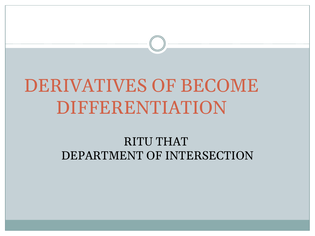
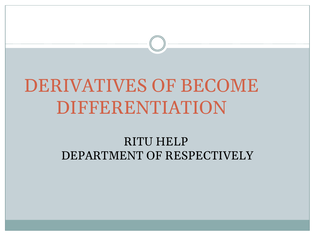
THAT: THAT -> HELP (172, 142)
INTERSECTION: INTERSECTION -> RESPECTIVELY (209, 156)
